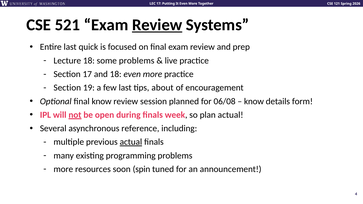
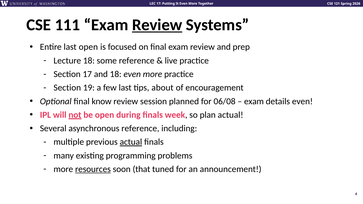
521: 521 -> 111 (67, 25)
last quick: quick -> open (88, 47)
some problems: problems -> reference (137, 61)
know: know -> exam (254, 101)
details form: form -> even (302, 101)
resources underline: none -> present (93, 169)
spin: spin -> that (141, 169)
